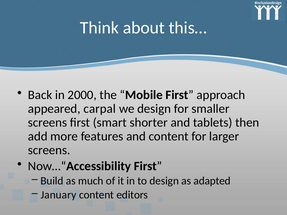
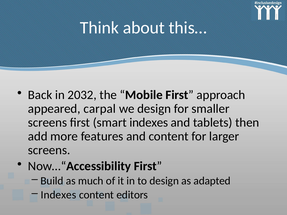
2000: 2000 -> 2032 (82, 95)
smart shorter: shorter -> indexes (149, 123)
January: January -> Indexes (58, 195)
